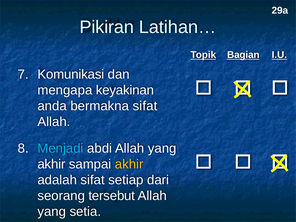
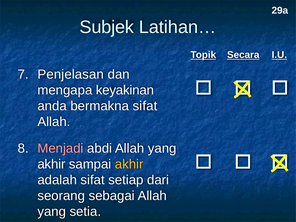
Pikiran: Pikiran -> Subjek (107, 27)
Bagian: Bagian -> Secara (243, 55)
Komunikasi: Komunikasi -> Penjelasan (71, 74)
Menjadi colour: light blue -> pink (60, 148)
tersebut: tersebut -> sebagai (112, 196)
